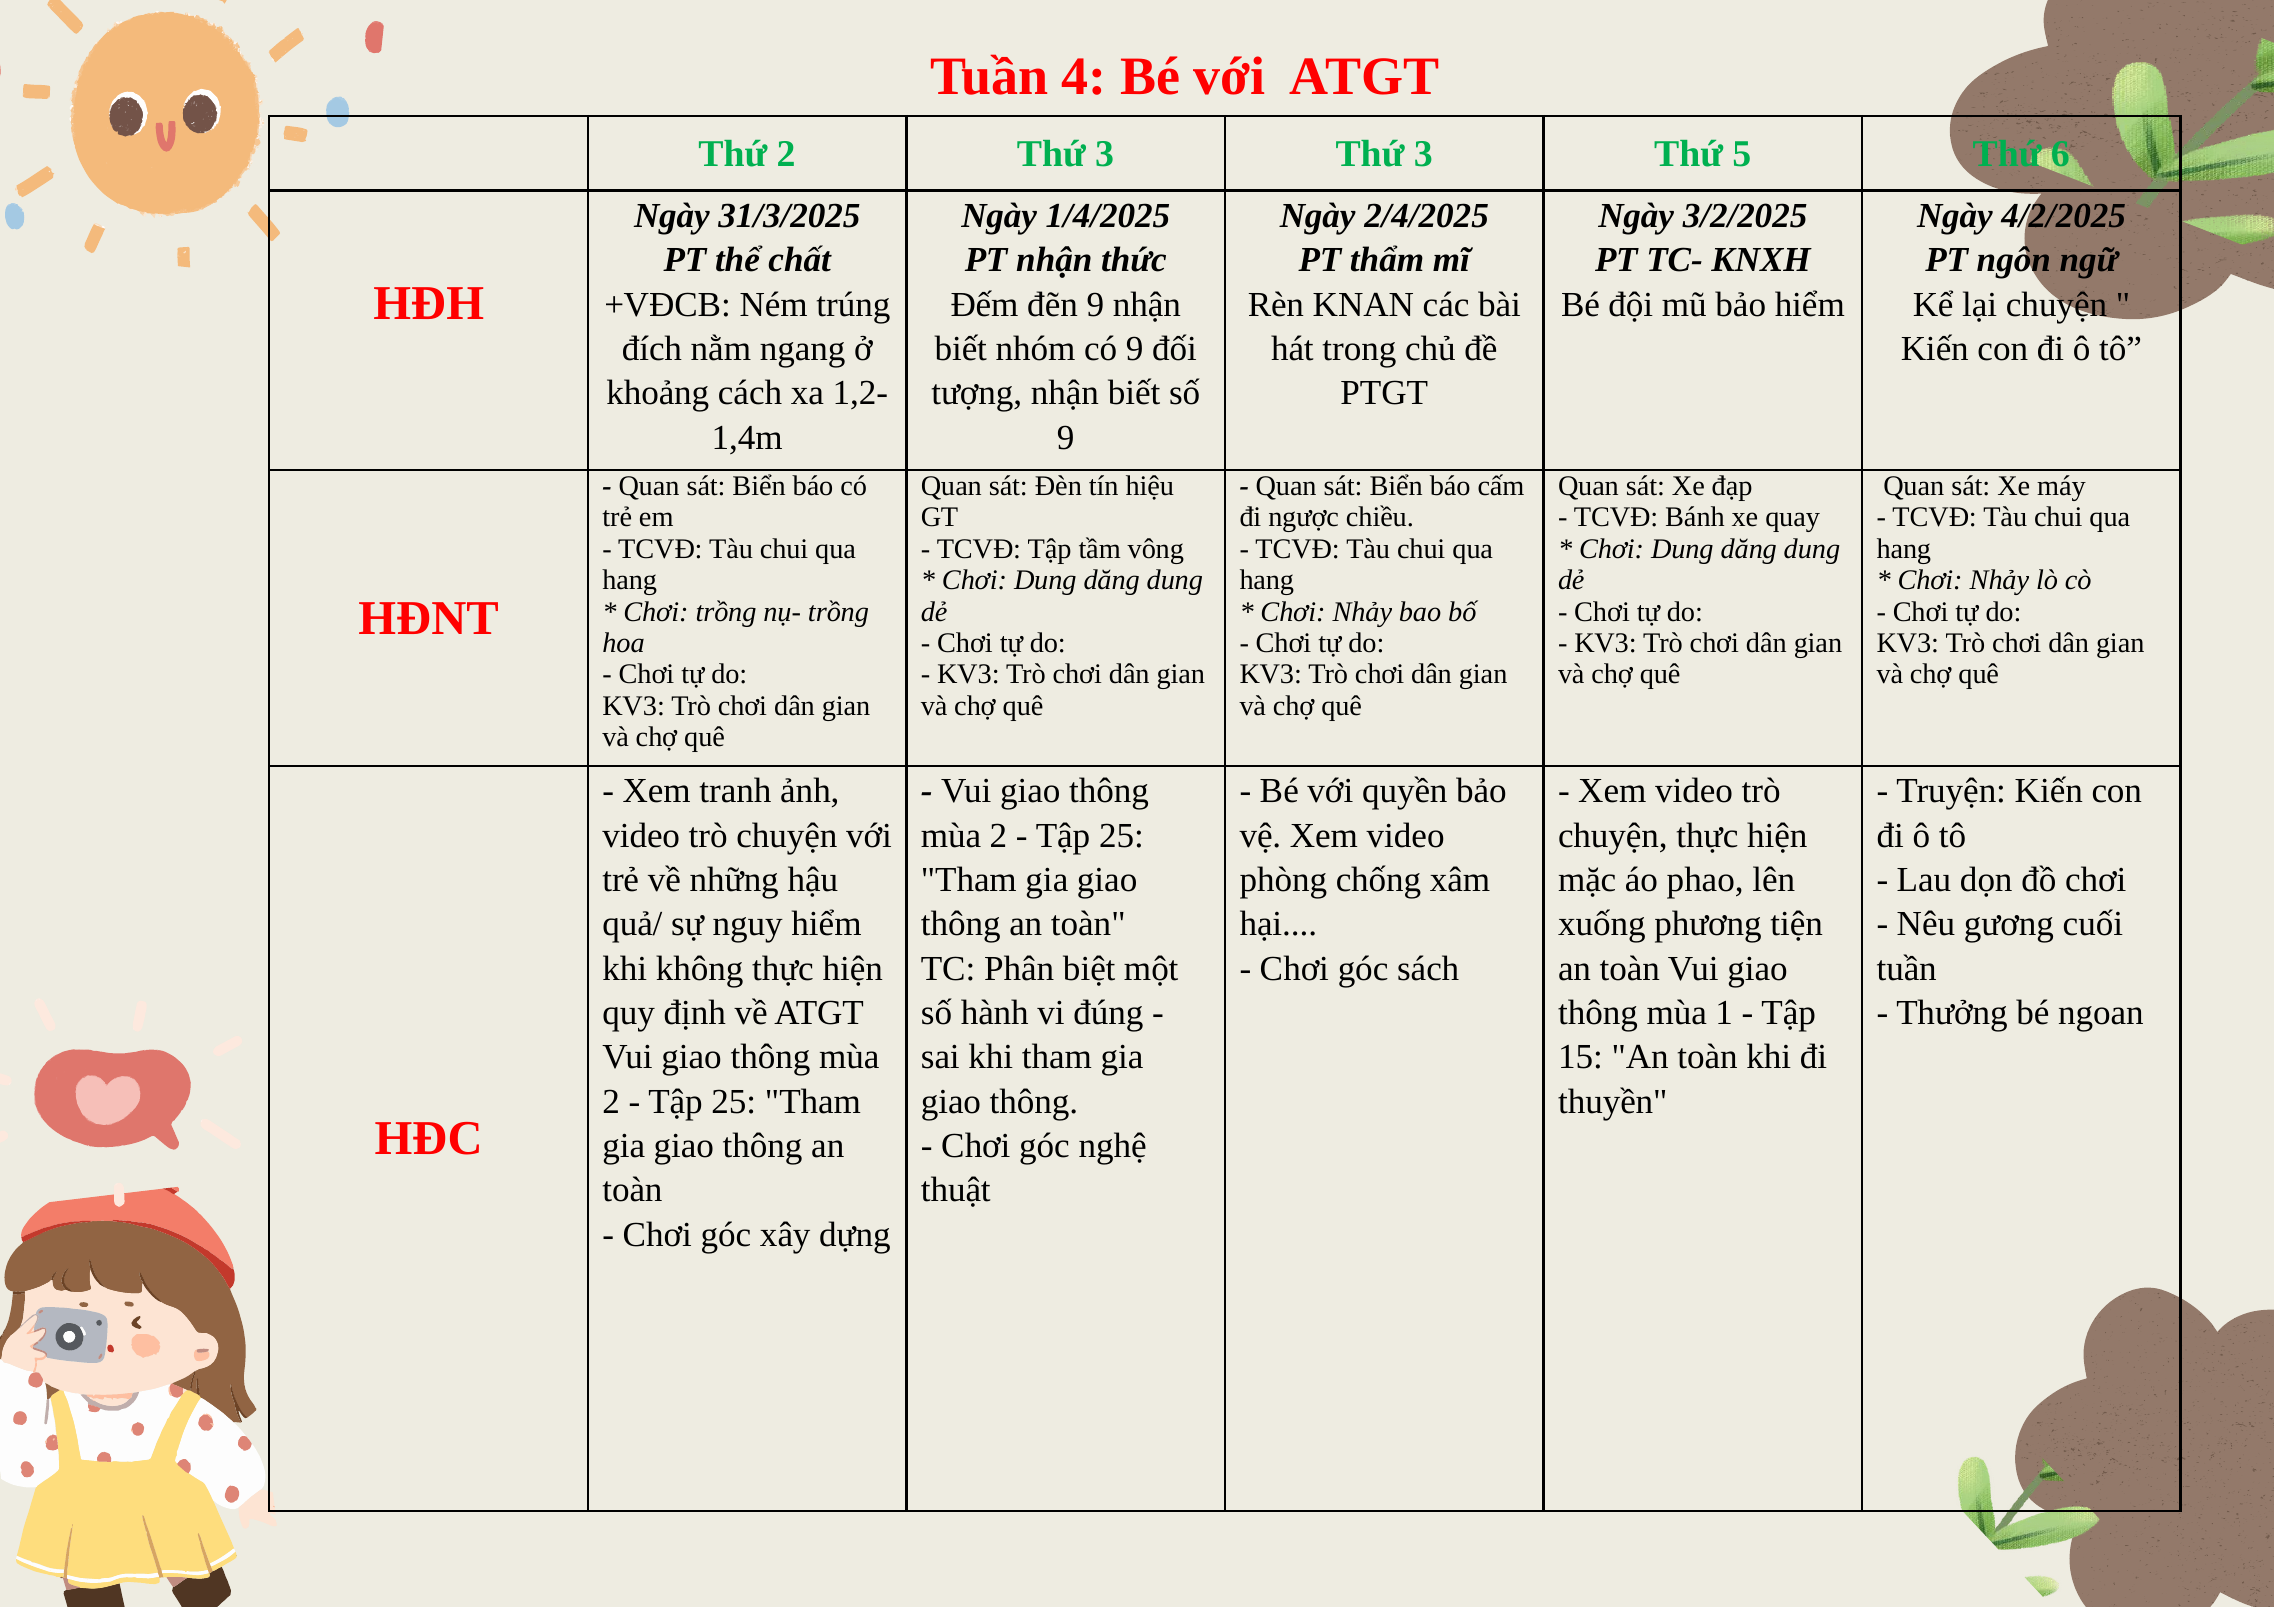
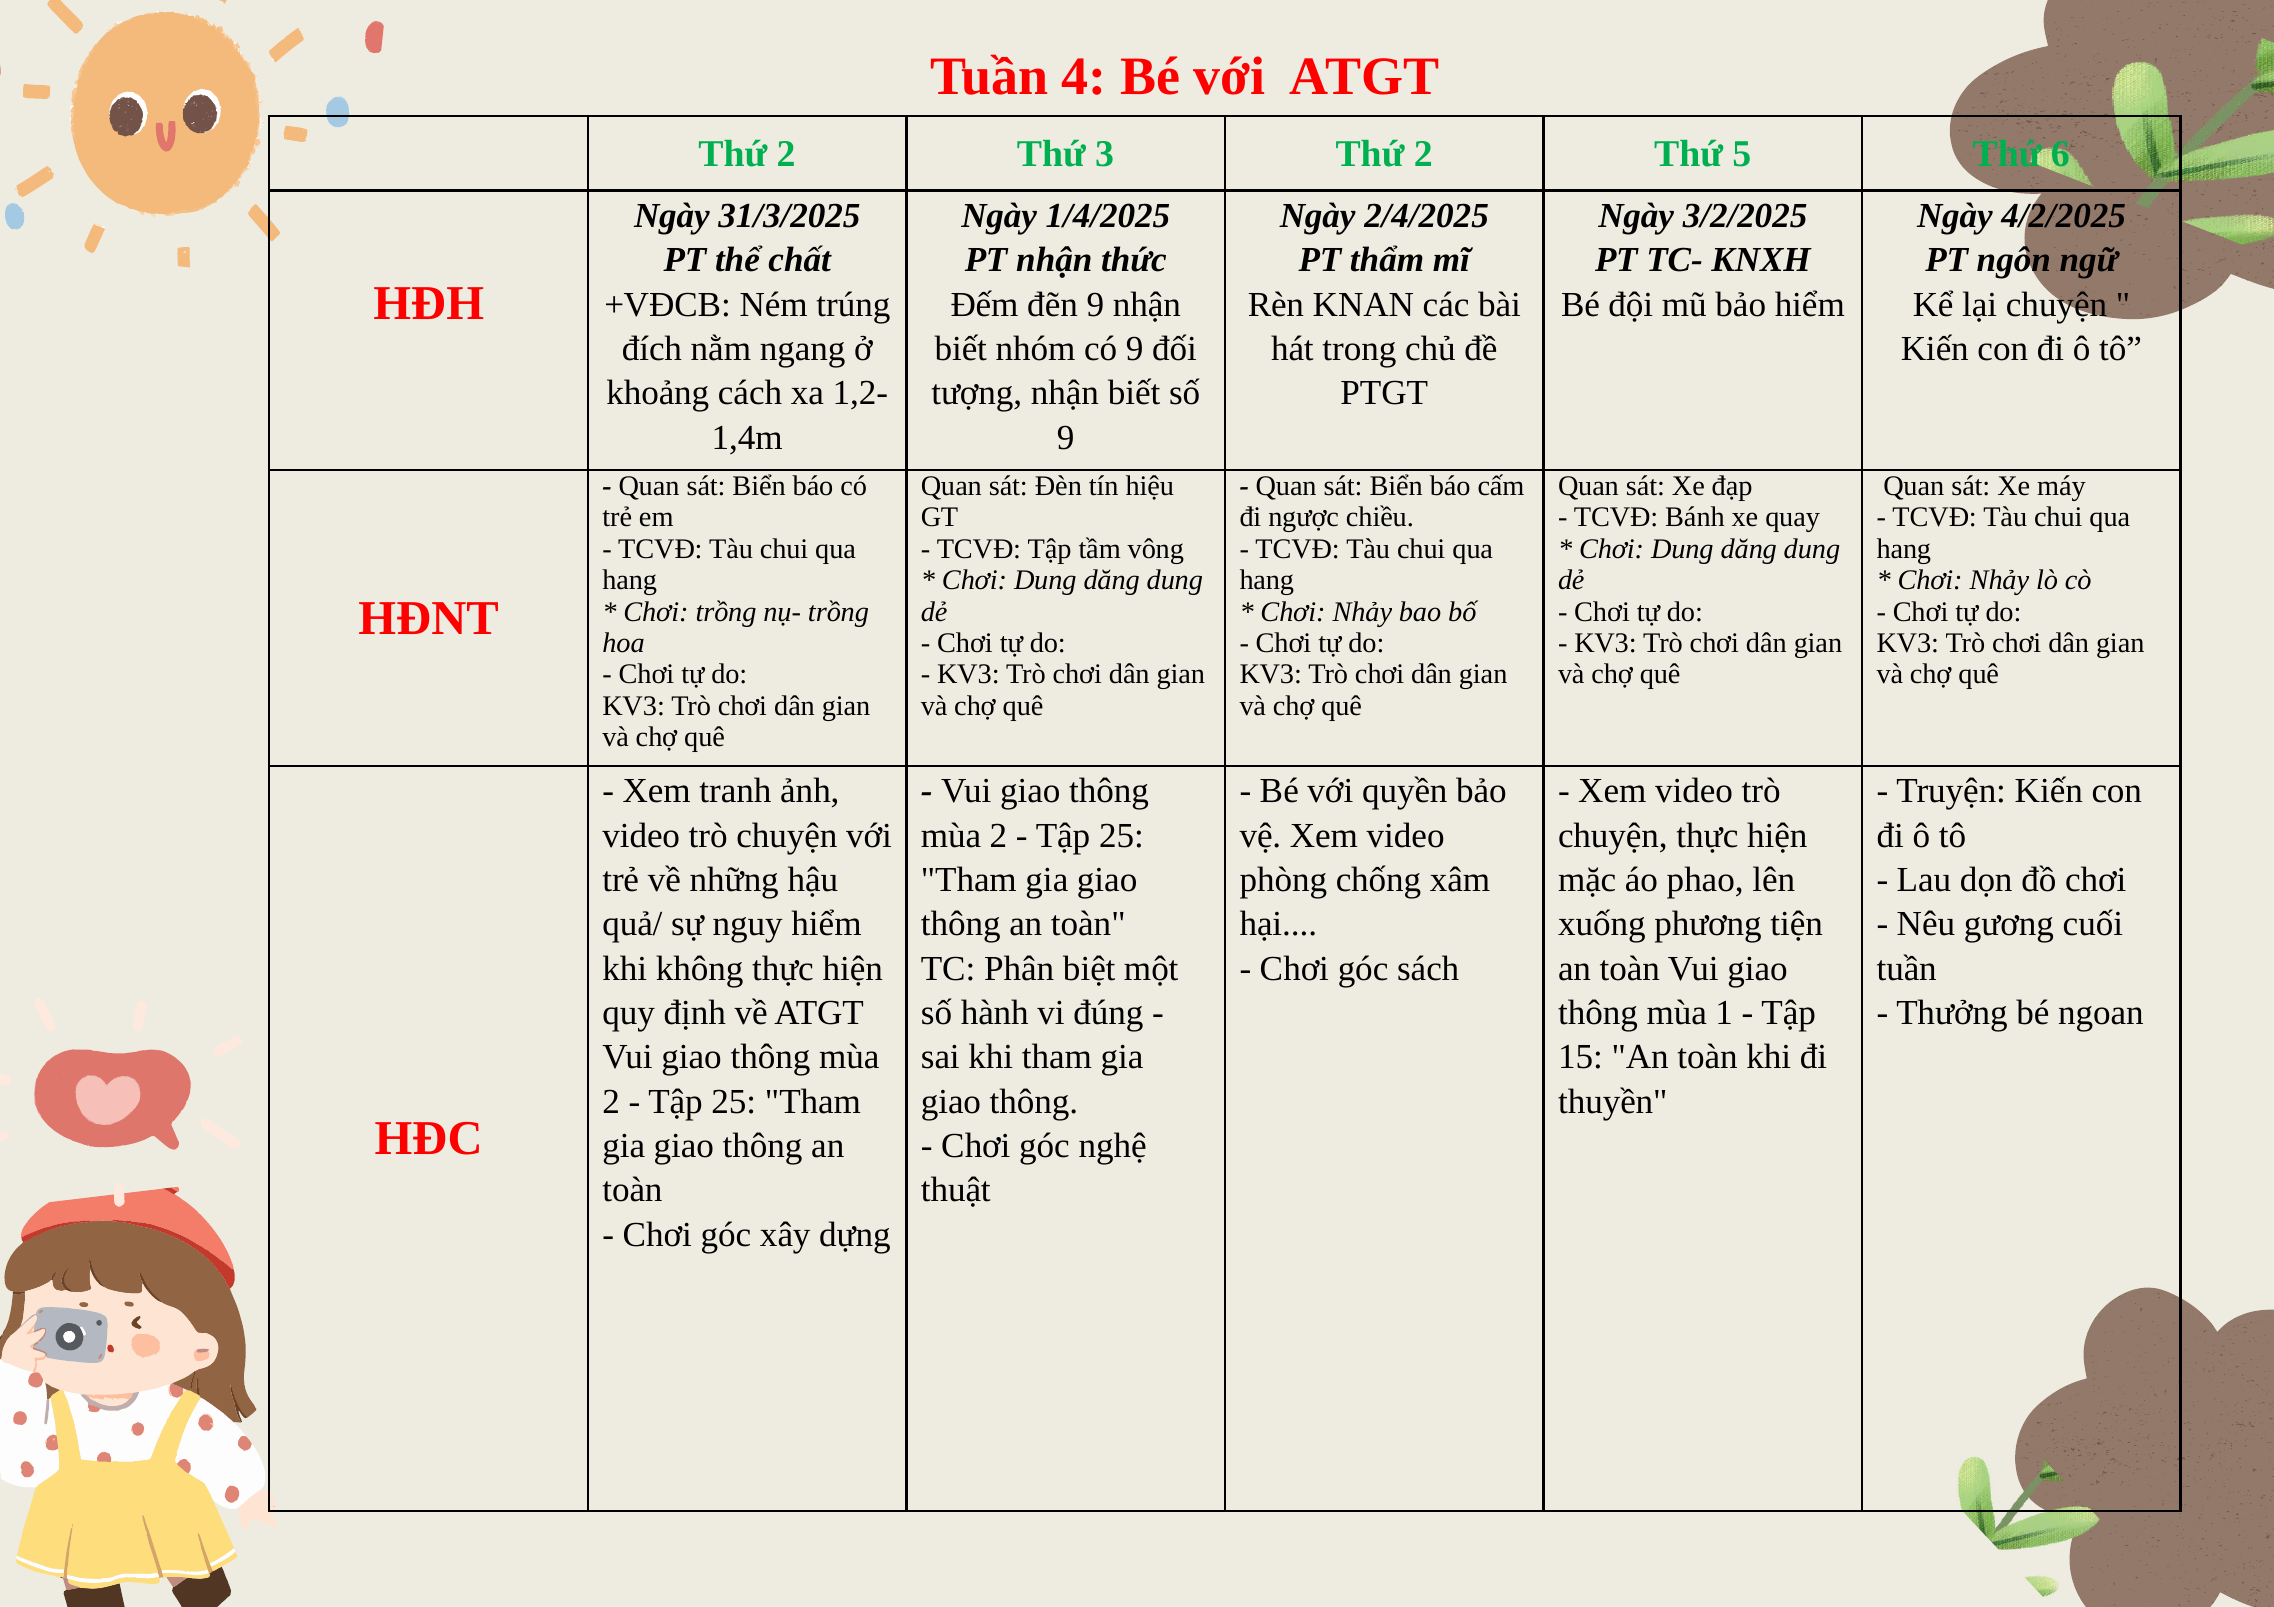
3 Thứ 3: 3 -> 2 (1423, 154)
